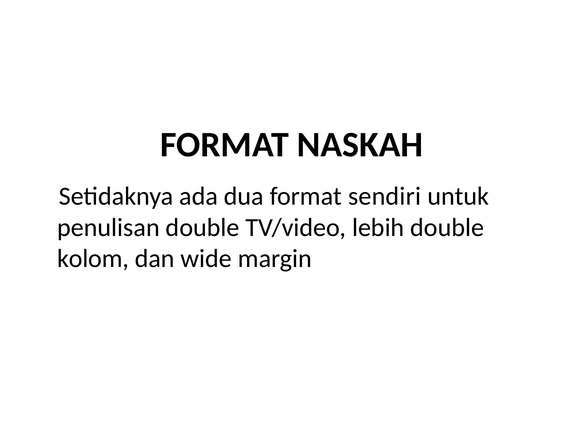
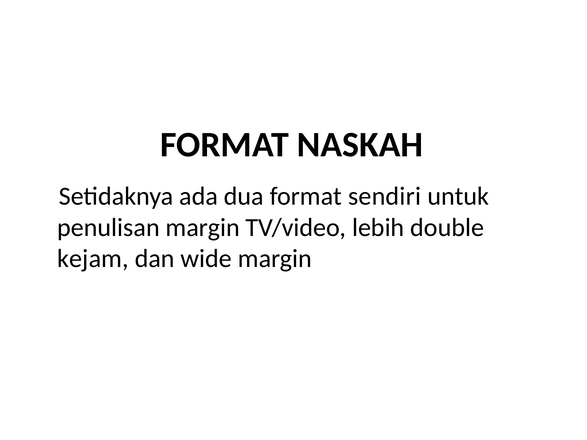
penulisan double: double -> margin (203, 228)
kolom: kolom -> kejam (93, 259)
